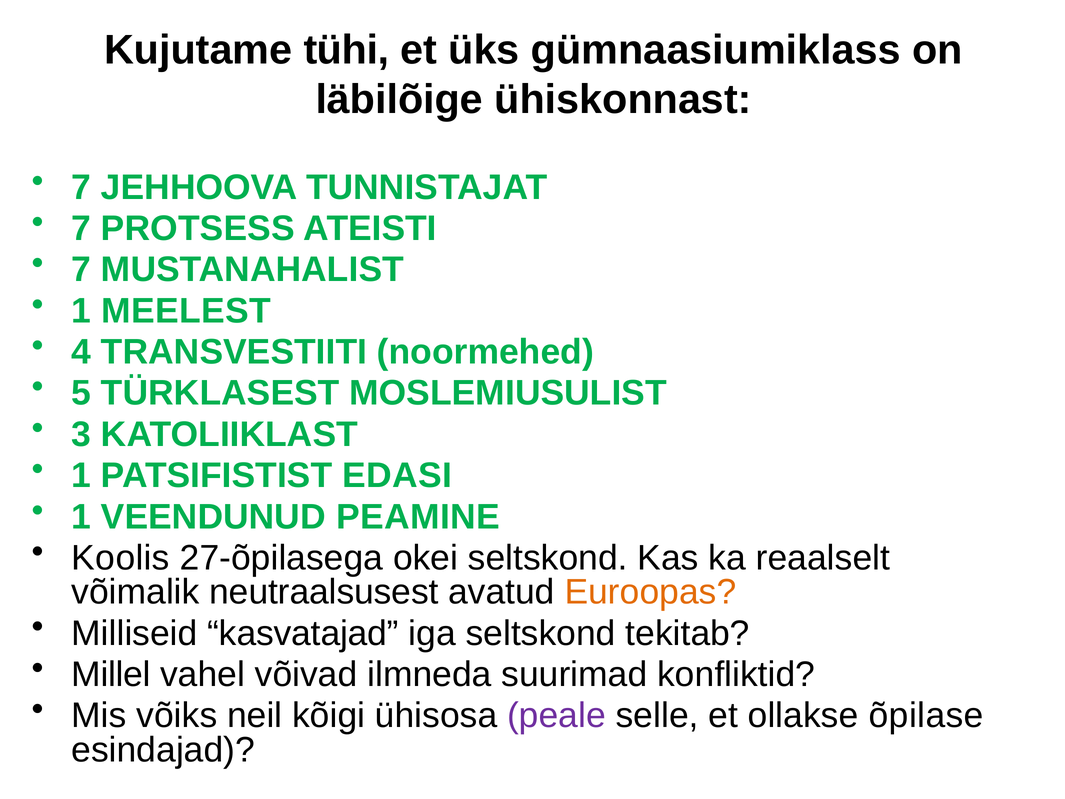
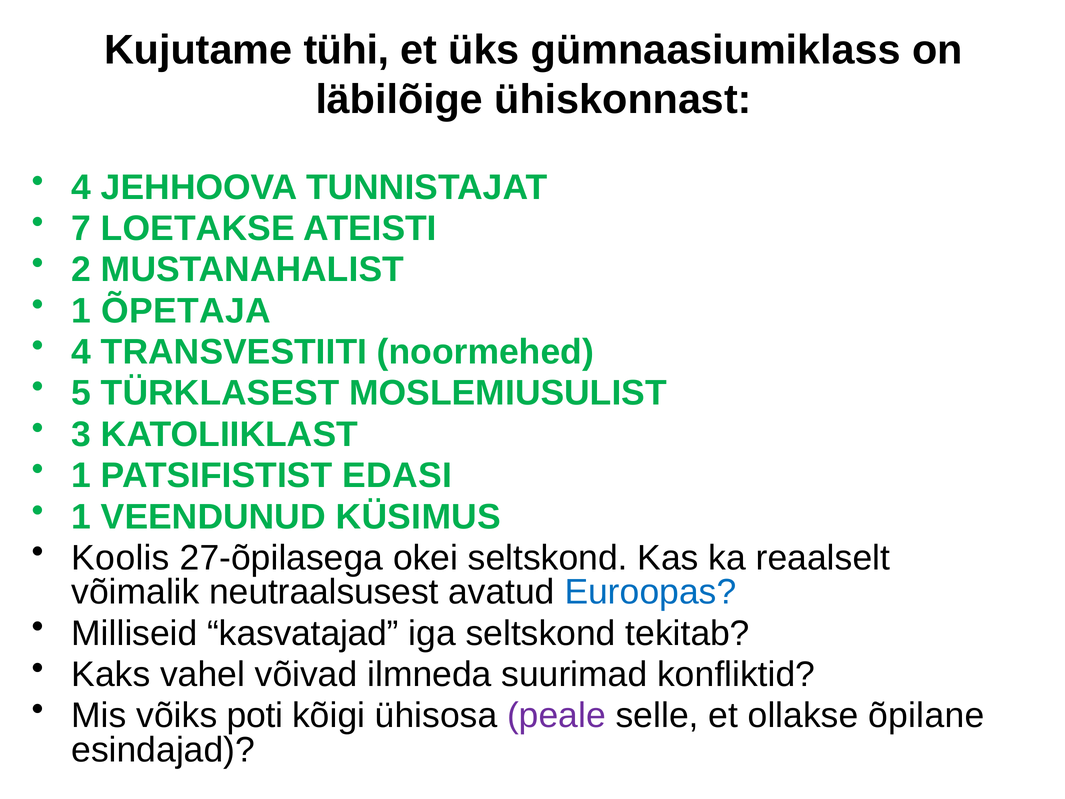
7: 7 -> 4 (81, 187)
PROTSESS: PROTSESS -> LOETAKSE (198, 228)
7: 7 -> 2 (81, 270)
MEELEST: MEELEST -> ÕPETAJA (186, 311)
PEAMINE: PEAMINE -> KÜSIMUS (418, 517)
Euroopas colour: orange -> blue (650, 592)
Millel: Millel -> Kaks (111, 674)
neil: neil -> poti (255, 715)
õpilase: õpilase -> õpilane (926, 715)
